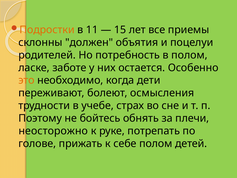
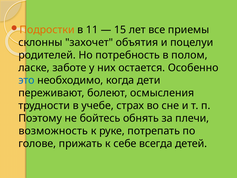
должен: должен -> захочет (89, 42)
это colour: orange -> blue (26, 80)
неосторожно: неосторожно -> возможность (53, 131)
себе полом: полом -> всегда (156, 143)
